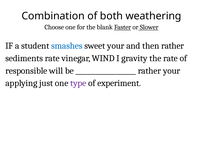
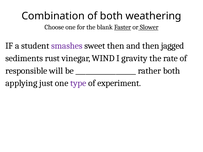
smashes colour: blue -> purple (67, 46)
sweet your: your -> then (116, 46)
then rather: rather -> jagged (173, 46)
sediments rate: rate -> rust (52, 58)
rather your: your -> both (172, 71)
